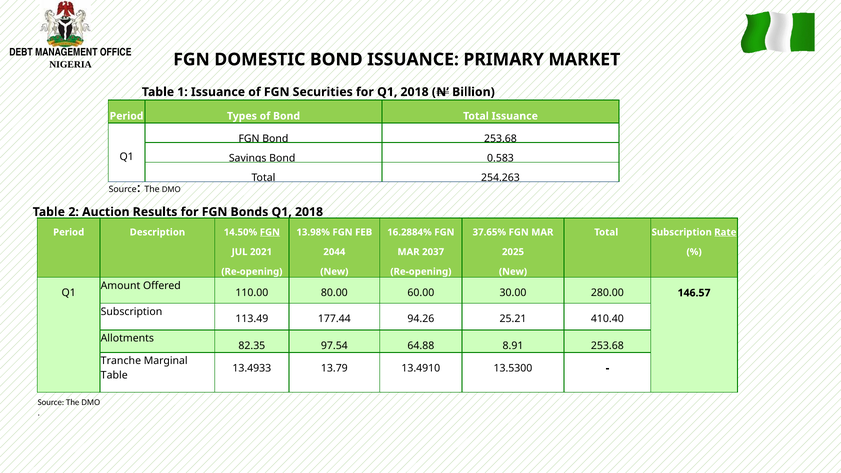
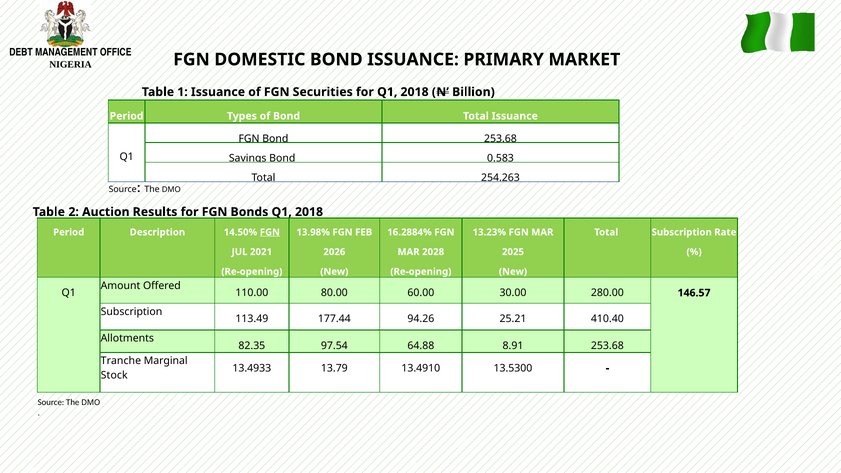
37.65%: 37.65% -> 13.23% (489, 232)
Rate underline: present -> none (725, 232)
2044: 2044 -> 2026 (334, 252)
2037: 2037 -> 2028 (433, 252)
Table: Table -> Stock (114, 375)
